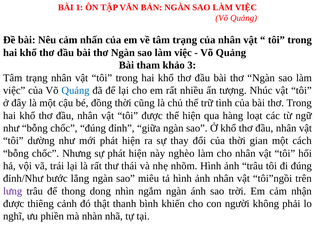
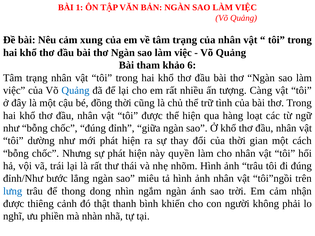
nhấn: nhấn -> xung (91, 40)
3: 3 -> 6 (192, 65)
Nhúc: Nhúc -> Càng (261, 90)
nghèo: nghèo -> quyền (181, 153)
lưng colour: purple -> blue (13, 191)
